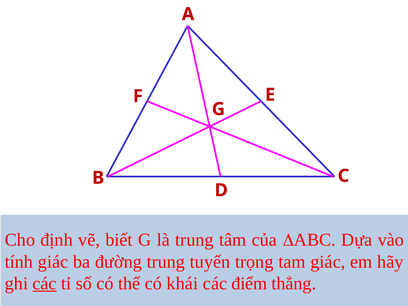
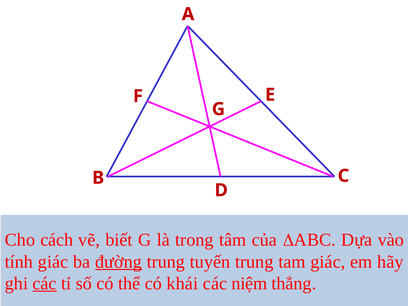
định: định -> cách (57, 240)
là trung: trung -> trong (194, 240)
đường underline: none -> present (119, 262)
tuyến trọng: trọng -> trung (254, 262)
điểm: điểm -> niệm (249, 283)
